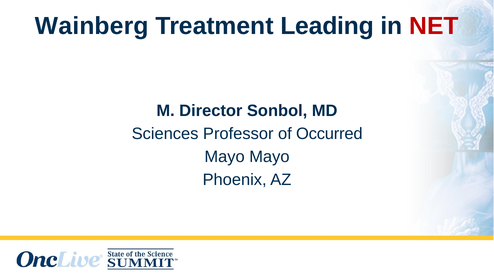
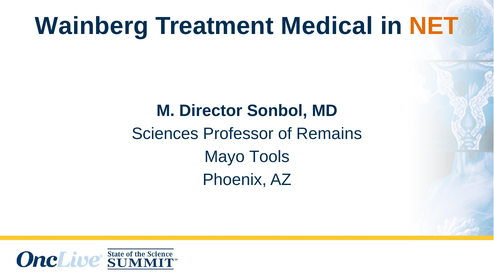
Leading: Leading -> Medical (327, 26)
NET colour: red -> orange (434, 26)
Occurred: Occurred -> Remains (329, 134)
Mayo Mayo: Mayo -> Tools (269, 157)
